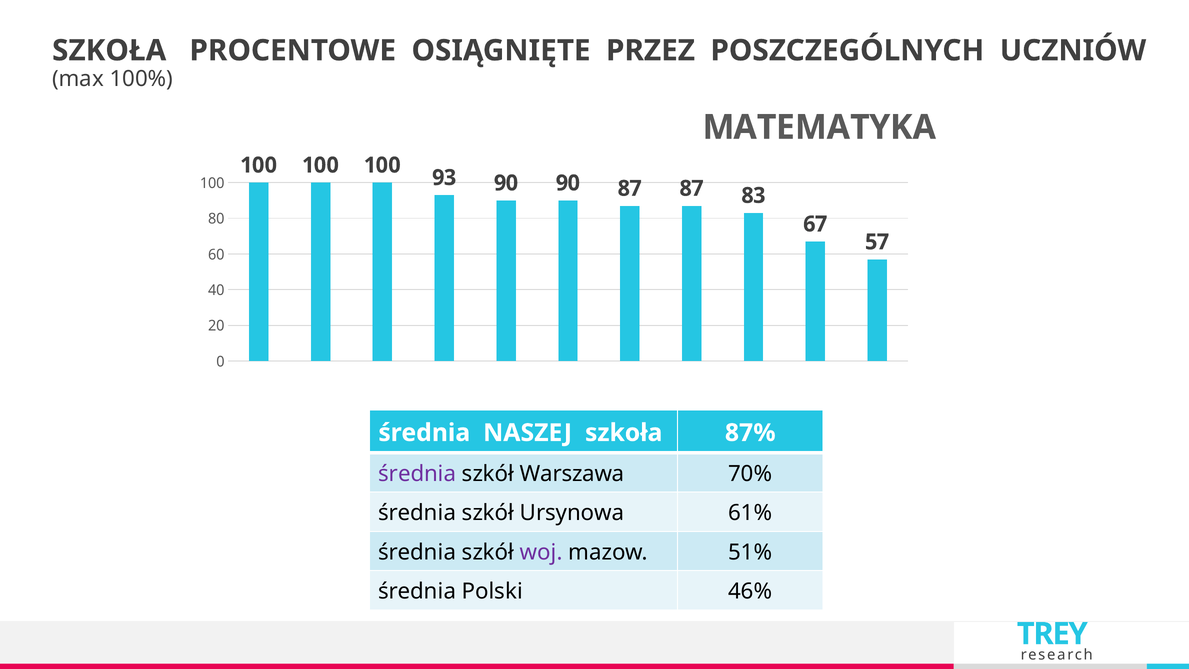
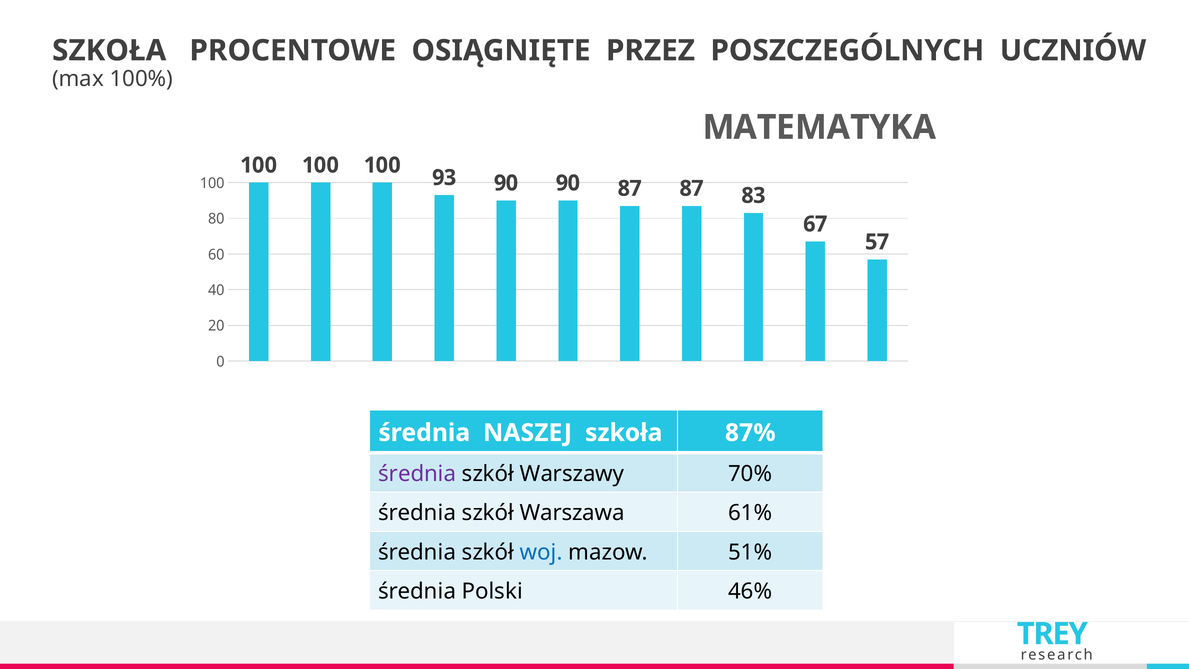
Warszawa: Warszawa -> Warszawy (572, 474)
Ursynowa: Ursynowa -> Warszawa (572, 513)
woj colour: purple -> blue (541, 552)
